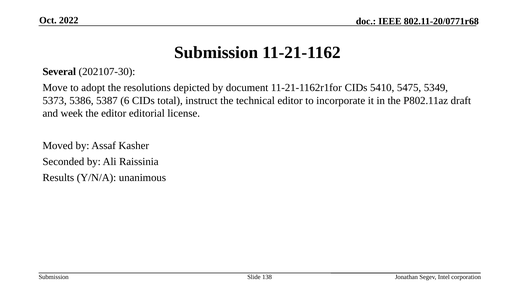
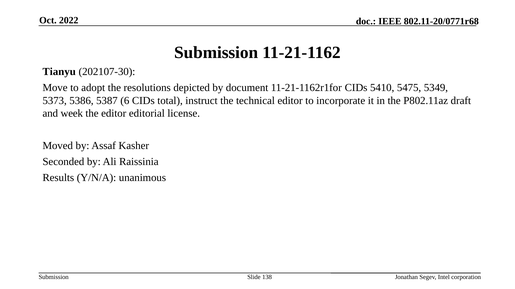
Several: Several -> Tianyu (59, 72)
